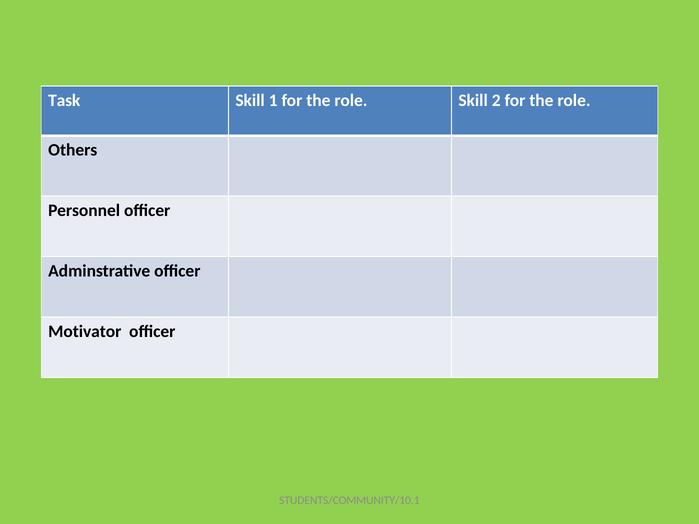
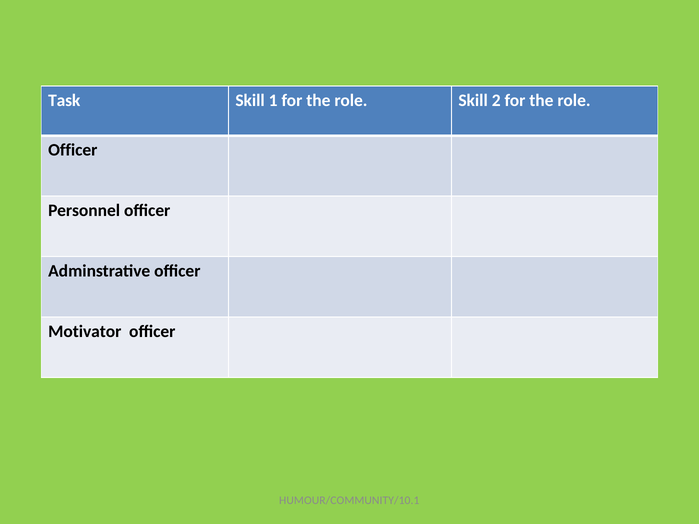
Others: Others -> Officer (73, 150)
STUDENTS/COMMUNITY/10.1: STUDENTS/COMMUNITY/10.1 -> HUMOUR/COMMUNITY/10.1 (349, 501)
